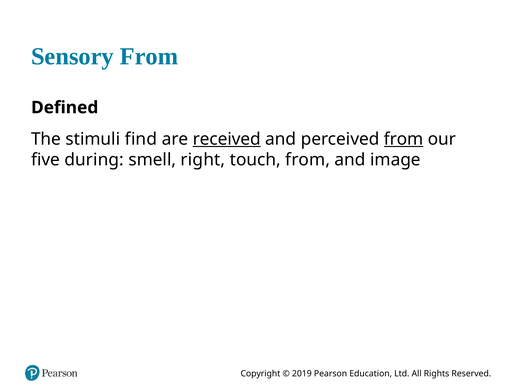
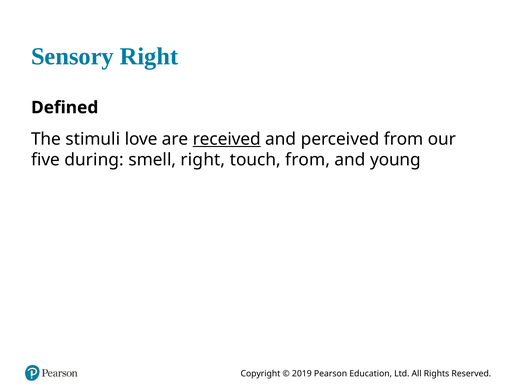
Sensory From: From -> Right (149, 56)
find: find -> love (141, 139)
from underline: present -> none (404, 139)
image: image -> young (395, 160)
